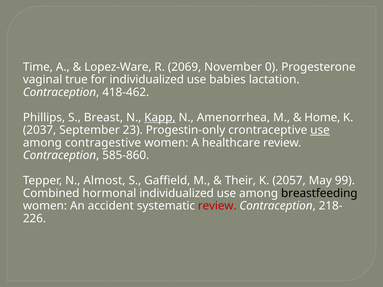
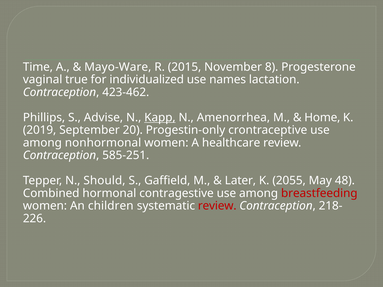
Lopez-Ware: Lopez-Ware -> Mayo-Ware (118, 67)
2069: 2069 -> 2015 (185, 67)
0: 0 -> 8 (272, 67)
babies: babies -> names (228, 80)
418-462: 418-462 -> 423-462 (126, 92)
Breast: Breast -> Advise (103, 118)
2037: 2037 -> 2019 (40, 130)
23: 23 -> 20 (133, 130)
use underline: present -> none (320, 130)
contragestive: contragestive -> nonhormonal (103, 143)
585-860: 585-860 -> 585-251 (126, 155)
Almost: Almost -> Should (104, 181)
Their: Their -> Later (240, 181)
2057: 2057 -> 2055 (289, 181)
99: 99 -> 48 (345, 181)
hormonal individualized: individualized -> contragestive (177, 193)
breastfeeding colour: black -> red (319, 193)
accident: accident -> children (111, 206)
